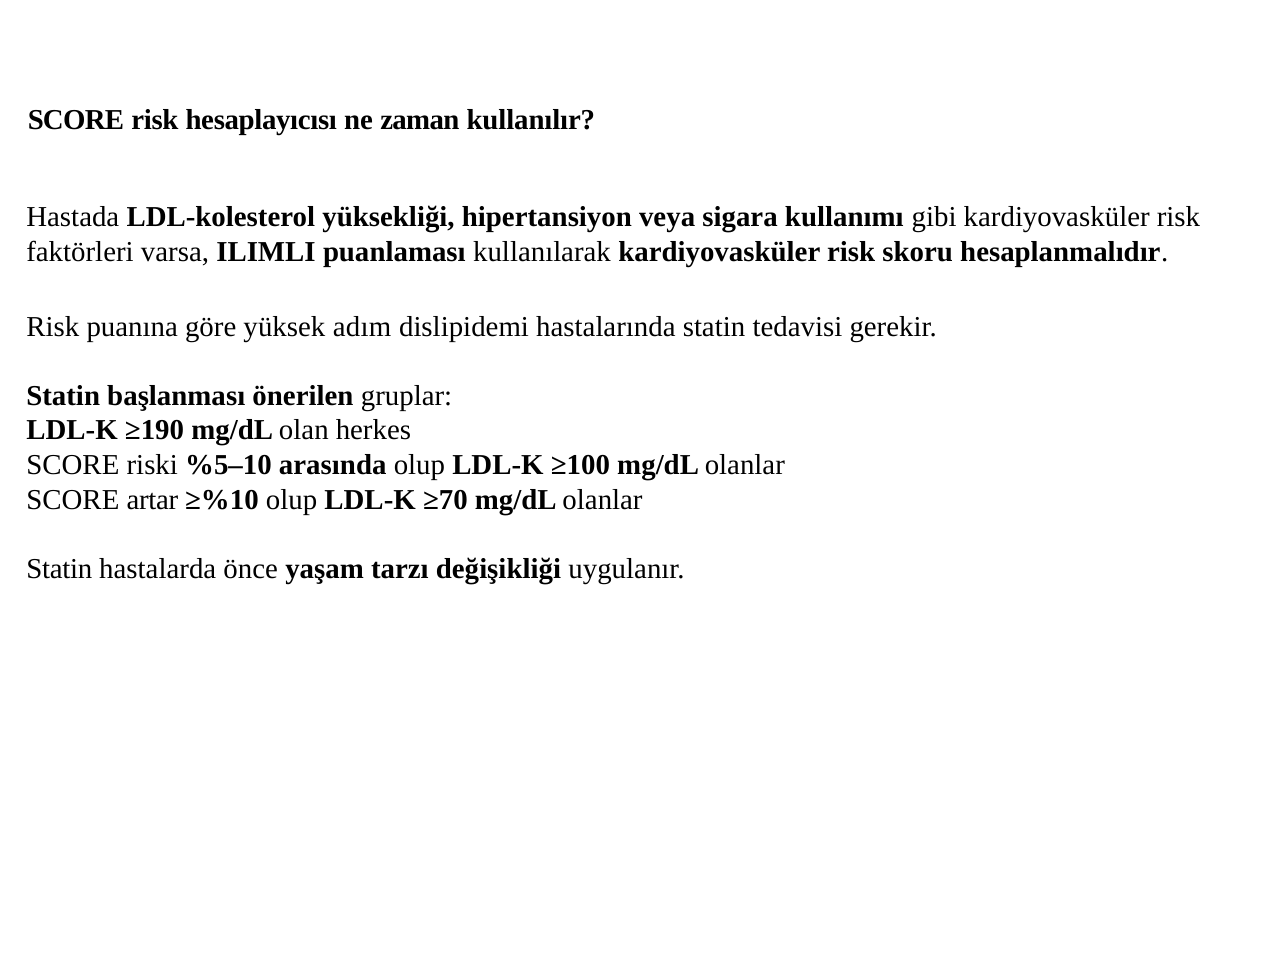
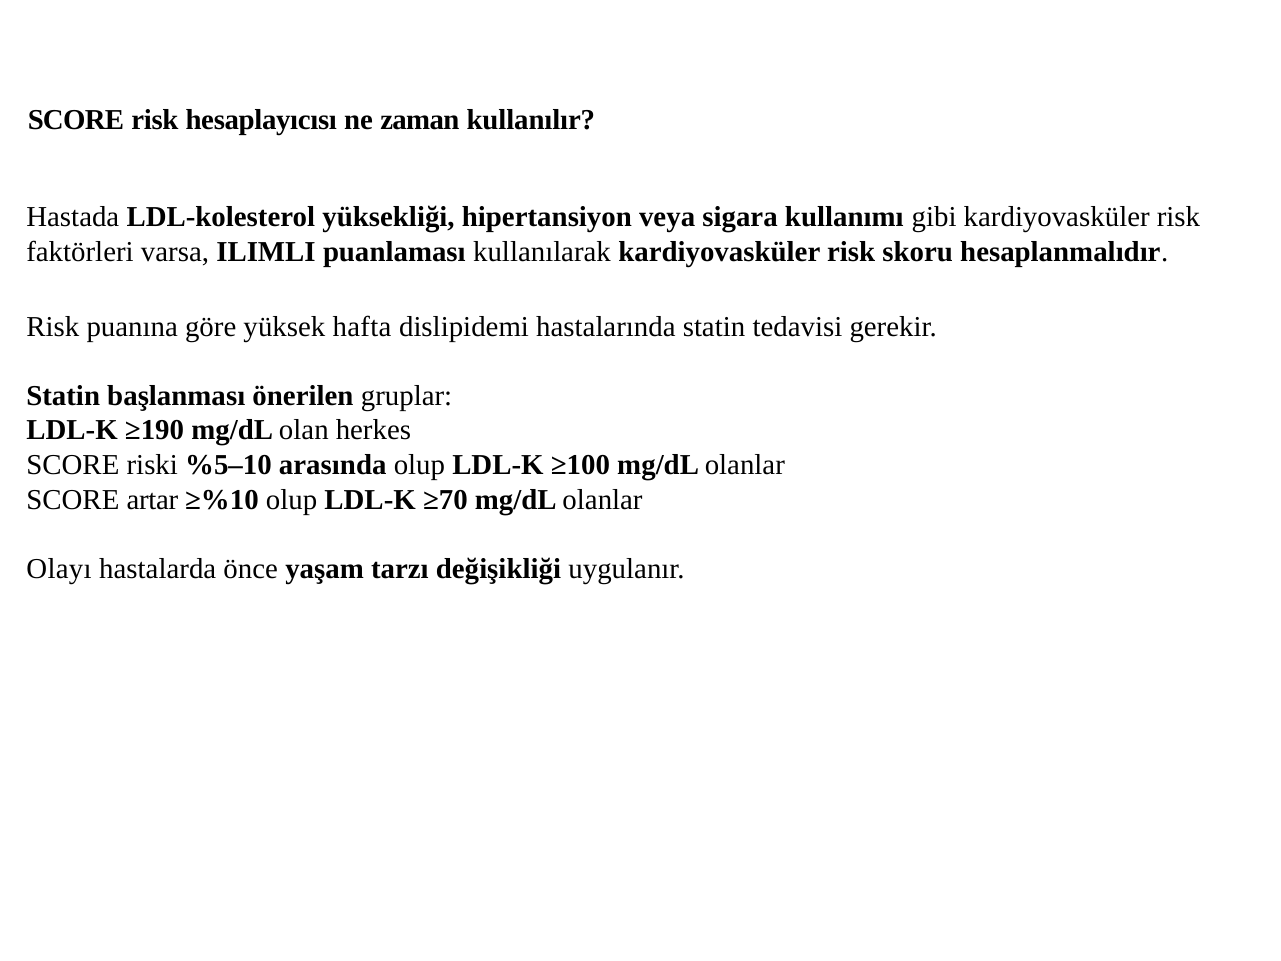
adım: adım -> hafta (362, 326)
Statin: Statin -> Olayı (59, 569)
